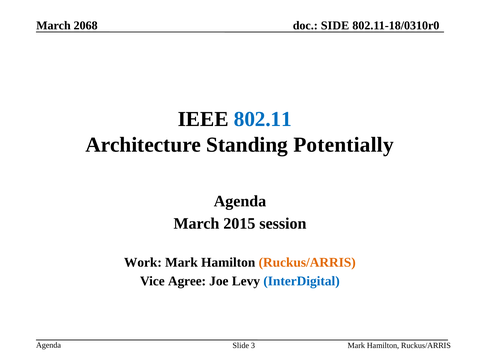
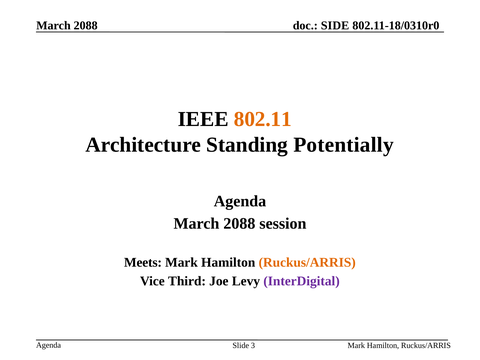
2068: 2068 -> 2088 (86, 26)
802.11 colour: blue -> orange (263, 119)
2015: 2015 -> 2088 (239, 224)
Work: Work -> Meets (143, 262)
Agree: Agree -> Third (187, 281)
InterDigital colour: blue -> purple (302, 281)
